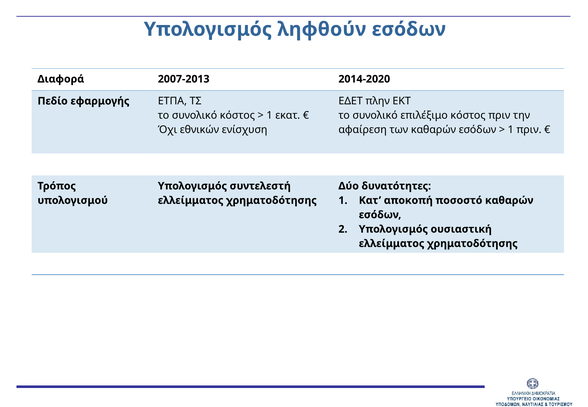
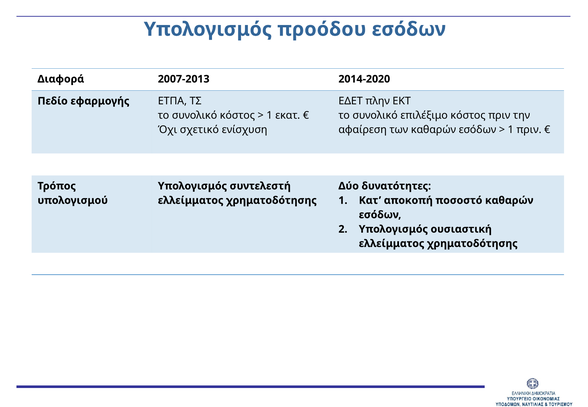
ληφθούν: ληφθούν -> προόδου (322, 29)
εθνικών: εθνικών -> σχετικό (199, 130)
